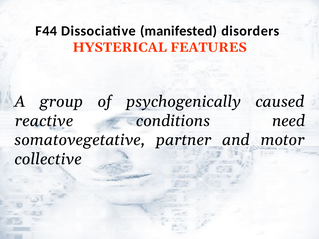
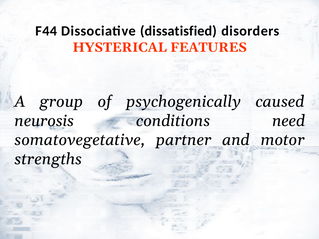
manifested: manifested -> dissatisfied (178, 31)
reactive: reactive -> neurosis (44, 121)
collective: collective -> strengths (48, 159)
